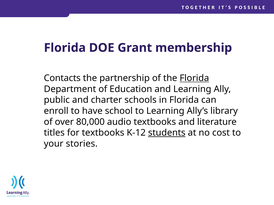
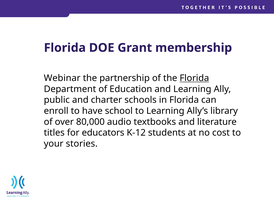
Contacts: Contacts -> Webinar (62, 78)
for textbooks: textbooks -> educators (103, 133)
students underline: present -> none (167, 133)
